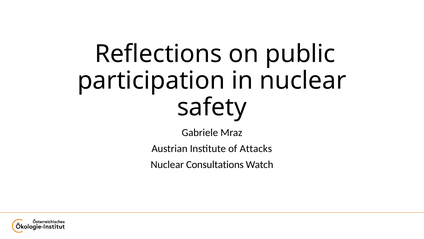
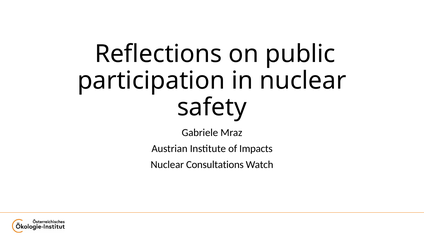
Attacks: Attacks -> Impacts (256, 148)
